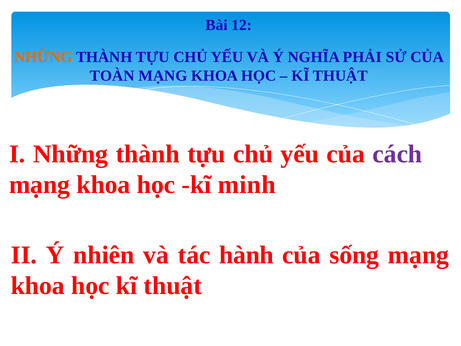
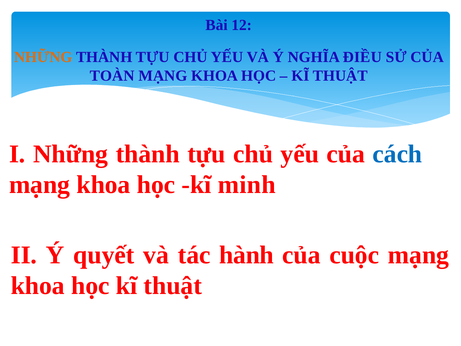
PHẢI: PHẢI -> ĐIỀU (362, 57)
cách colour: purple -> blue (397, 154)
nhiên: nhiên -> quyết (104, 255)
sống: sống -> cuộc (354, 255)
